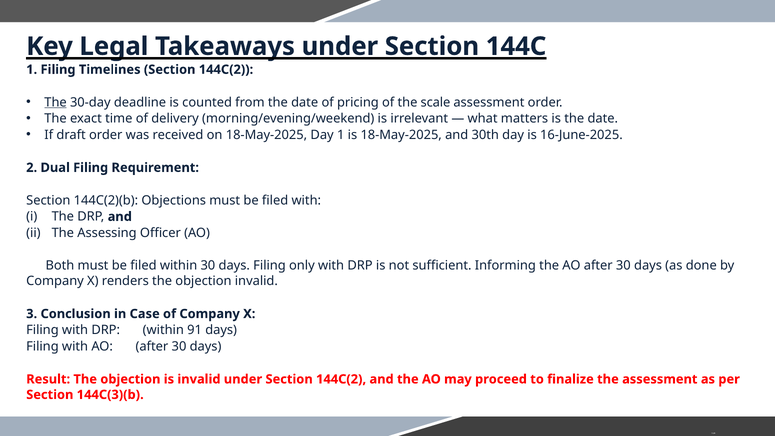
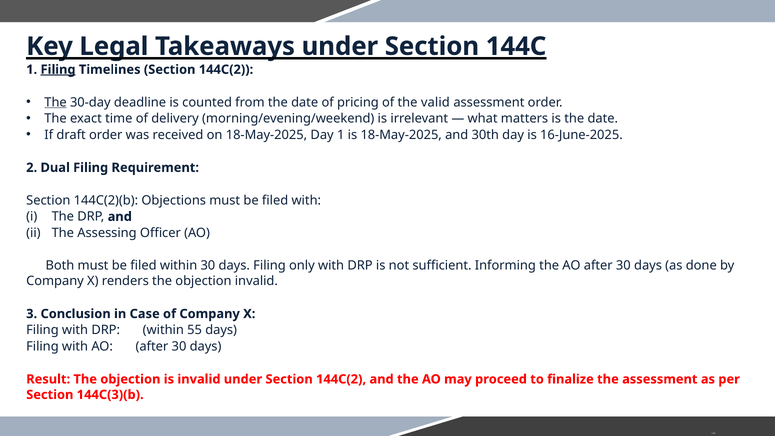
Filing underline: none -> present (58, 70)
scale: scale -> valid (435, 102)
91: 91 -> 55 (195, 330)
